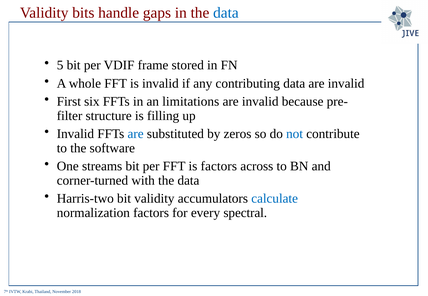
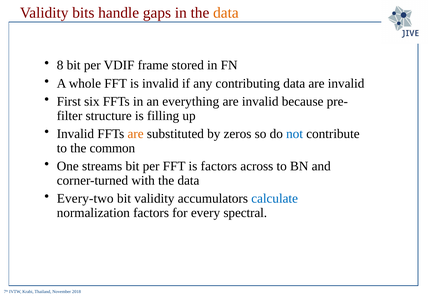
data colour: blue -> orange (226, 13)
5: 5 -> 8 (60, 65)
limitations: limitations -> everything (191, 102)
are colour: blue -> orange (136, 134)
software: software -> common (112, 148)
Harris-two: Harris-two -> Every-two (85, 199)
